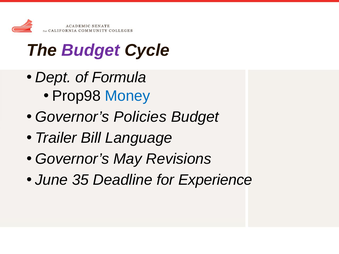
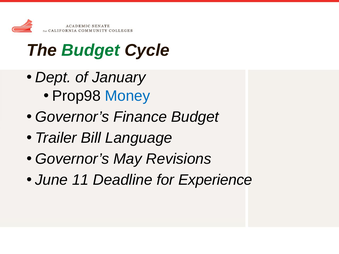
Budget colour: purple -> green (91, 50)
Formula: Formula -> January (119, 77)
Policies: Policies -> Finance (140, 117)
35: 35 -> 11 (80, 180)
